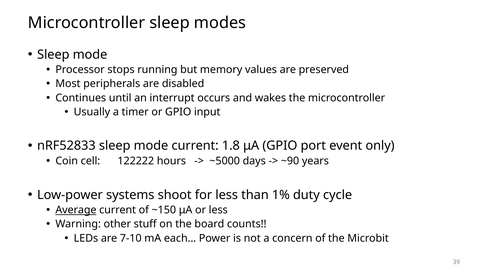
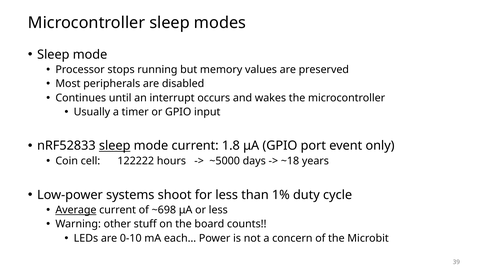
sleep underline: none -> present (115, 146)
~90: ~90 -> ~18 (290, 161)
~150: ~150 -> ~698 (164, 210)
7-10: 7-10 -> 0-10 (131, 238)
